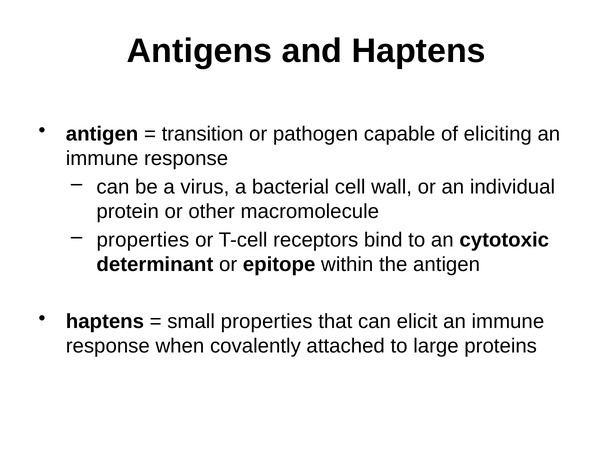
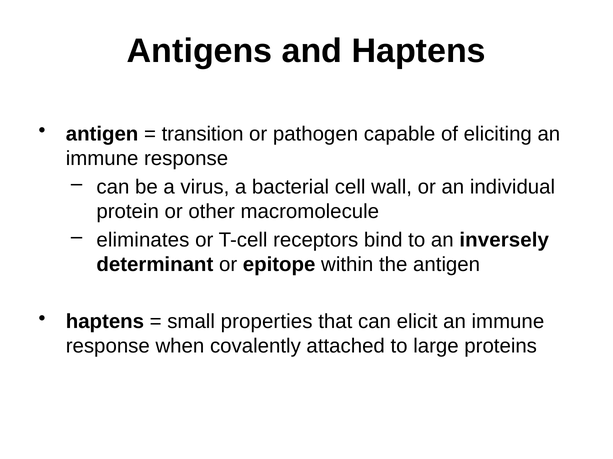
properties: properties -> eliminates (143, 240)
cytotoxic: cytotoxic -> inversely (504, 240)
